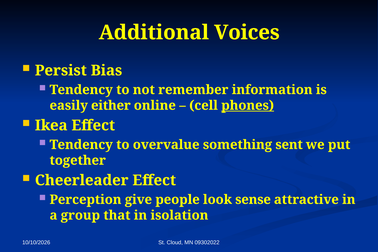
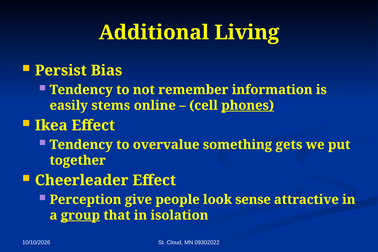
Voices: Voices -> Living (247, 33)
either: either -> stems (111, 105)
sent: sent -> gets (289, 145)
group underline: none -> present (80, 215)
